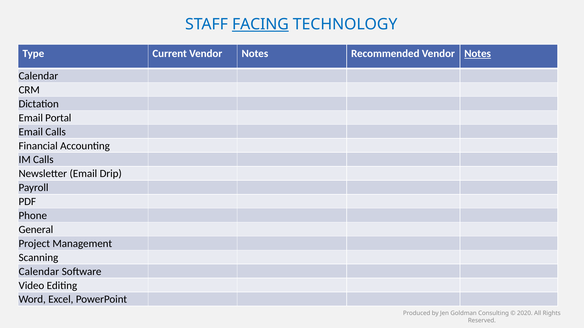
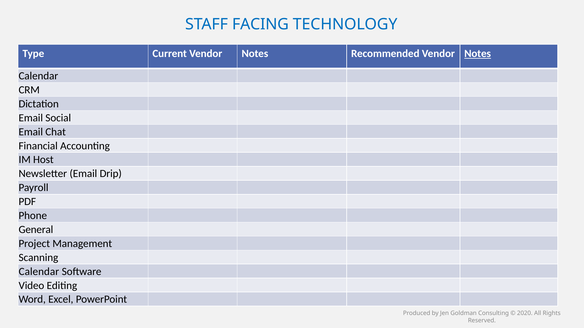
FACING underline: present -> none (260, 24)
Portal: Portal -> Social (58, 118)
Email Calls: Calls -> Chat (56, 132)
IM Calls: Calls -> Host (43, 160)
